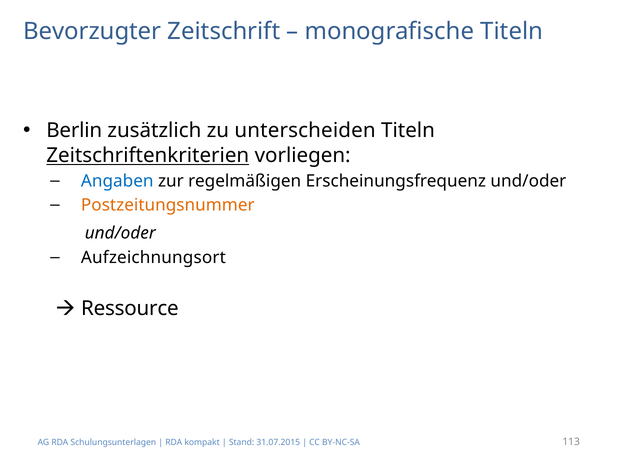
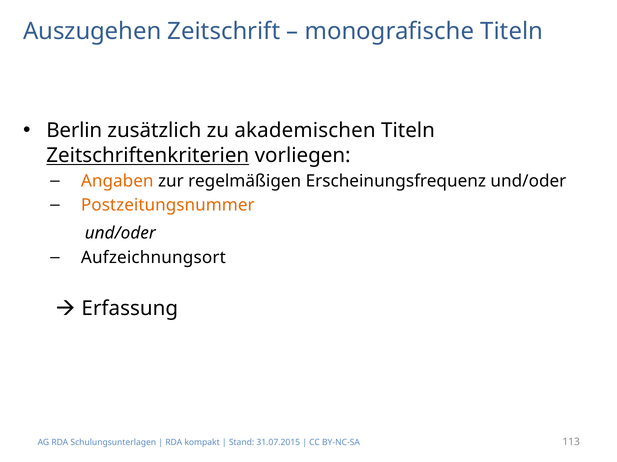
Bevorzugter: Bevorzugter -> Auszugehen (92, 31)
unterscheiden: unterscheiden -> akademischen (305, 131)
Angaben colour: blue -> orange (117, 181)
Ressource: Ressource -> Erfassung (130, 309)
